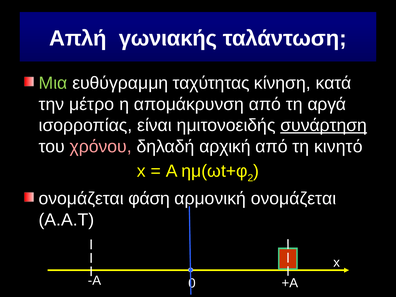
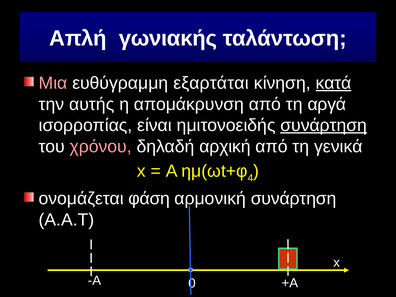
Μια colour: light green -> pink (53, 83)
ταχύτητας: ταχύτητας -> εξαρτάται (211, 83)
κατά underline: none -> present (334, 83)
μέτρο: μέτρο -> αυτής (92, 104)
κινητό: κινητό -> γενικά (338, 146)
2: 2 -> 4 (250, 178)
αρμονική ονομάζεται: ονομάζεται -> συνάρτηση (294, 199)
